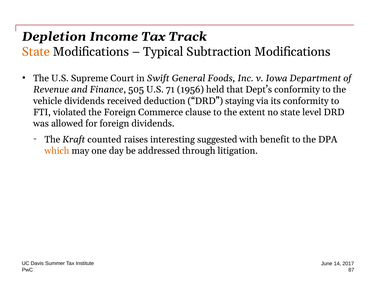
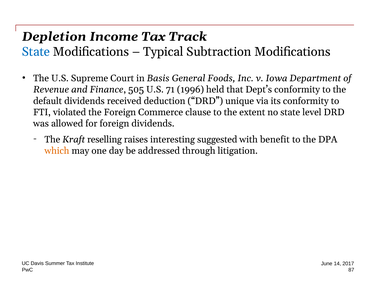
State colour: orange -> blue (36, 52)
Swift: Swift -> Basis (158, 78)
1956: 1956 -> 1996 (190, 90)
vehicle: vehicle -> default (48, 101)
staying: staying -> unique (240, 101)
counted: counted -> reselling (105, 139)
